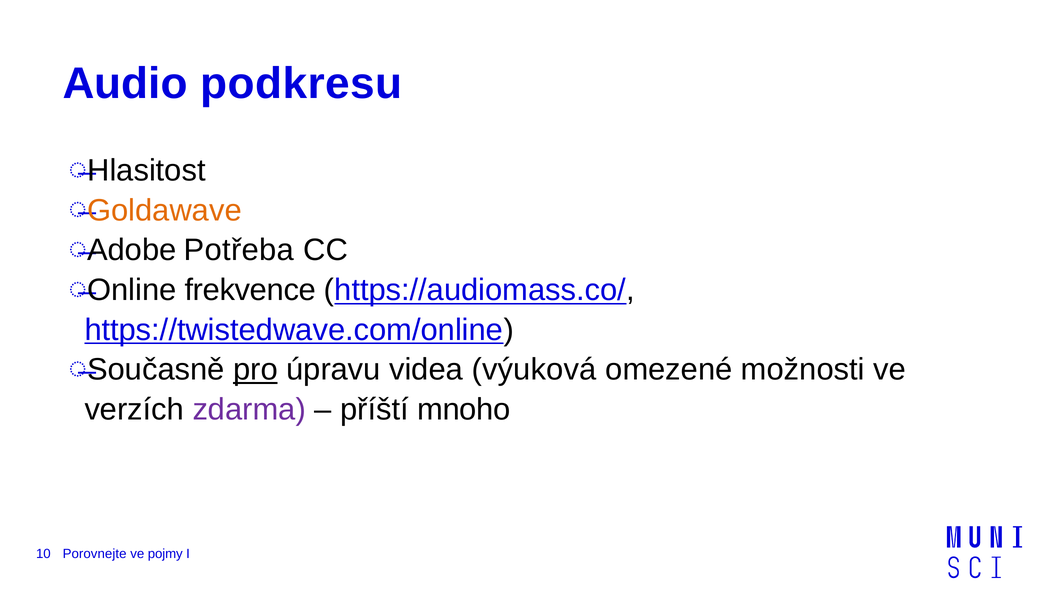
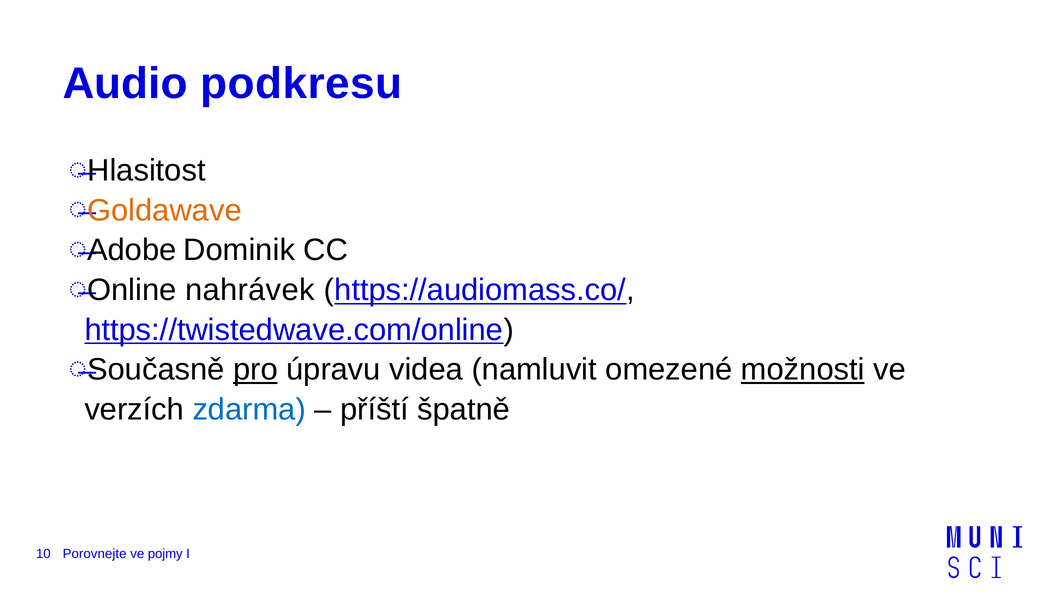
Potřeba: Potřeba -> Dominik (239, 250)
frekvence: frekvence -> nahrávek (250, 290)
výuková: výuková -> namluvit (534, 370)
možnosti underline: none -> present (803, 370)
zdarma colour: purple -> blue (249, 409)
mnoho: mnoho -> špatně (464, 409)
